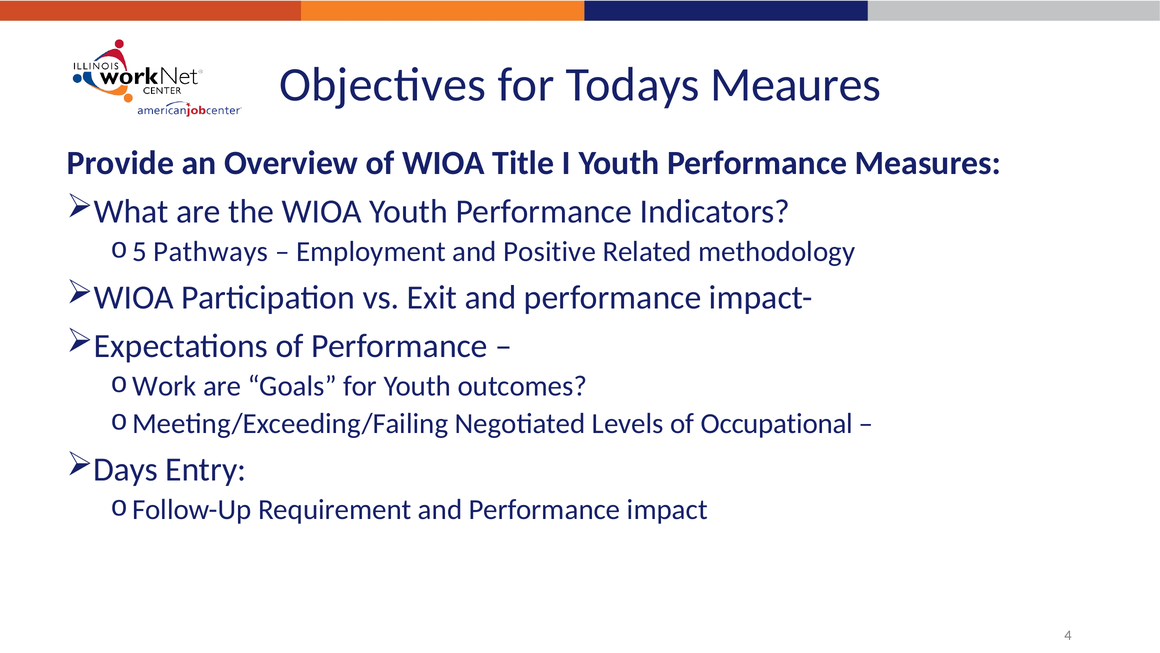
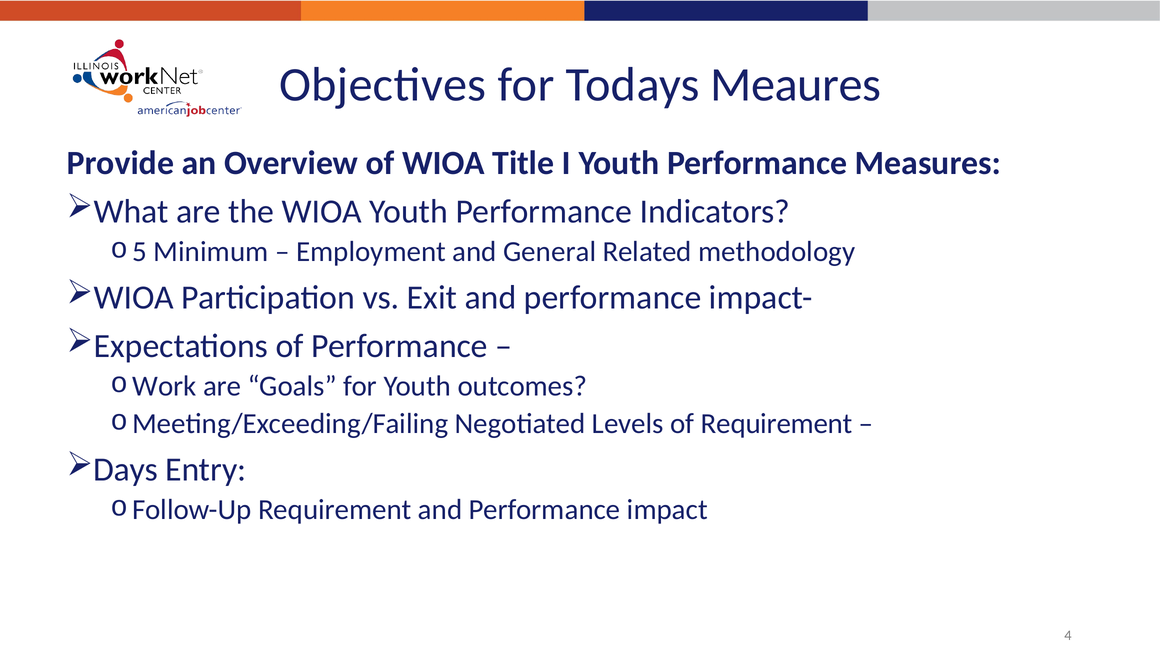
Pathways: Pathways -> Minimum (211, 251)
Positive: Positive -> General (550, 251)
of Occupational: Occupational -> Requirement (777, 423)
